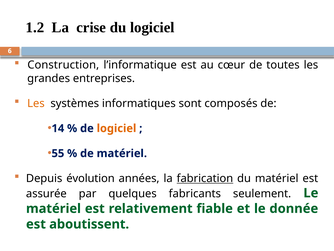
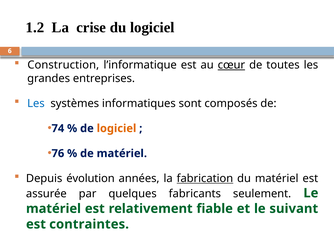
cœur underline: none -> present (231, 65)
Les colour: orange -> blue (36, 103)
14: 14 -> 74 (58, 128)
55: 55 -> 76 (58, 153)
donnée: donnée -> suivant (294, 208)
aboutissent: aboutissent -> contraintes (89, 224)
